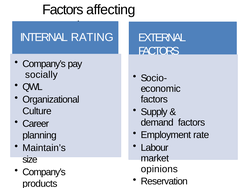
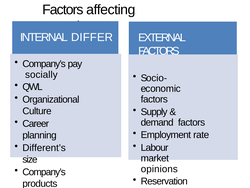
RATING: RATING -> DIFFER (92, 37)
Maintain’s: Maintain’s -> Different’s (44, 147)
